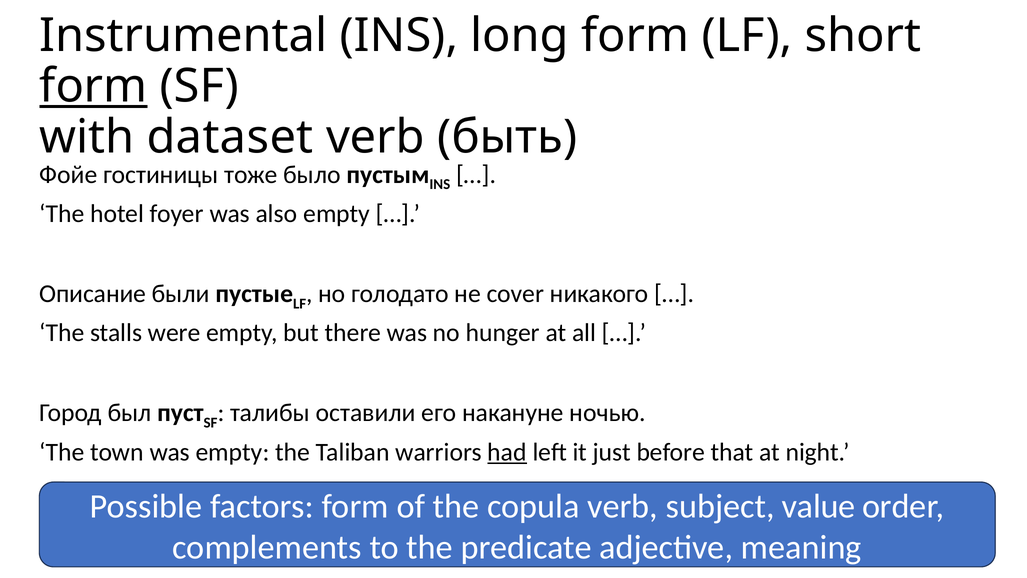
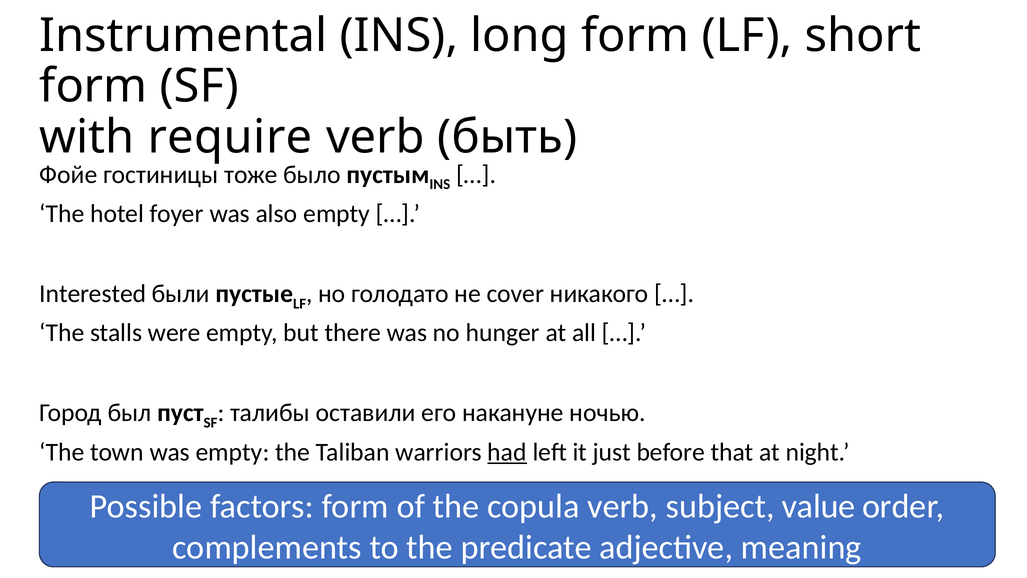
form underline: present -> none (93, 86)
dataset: dataset -> require (230, 137)
Описание: Описание -> Interested (93, 294)
